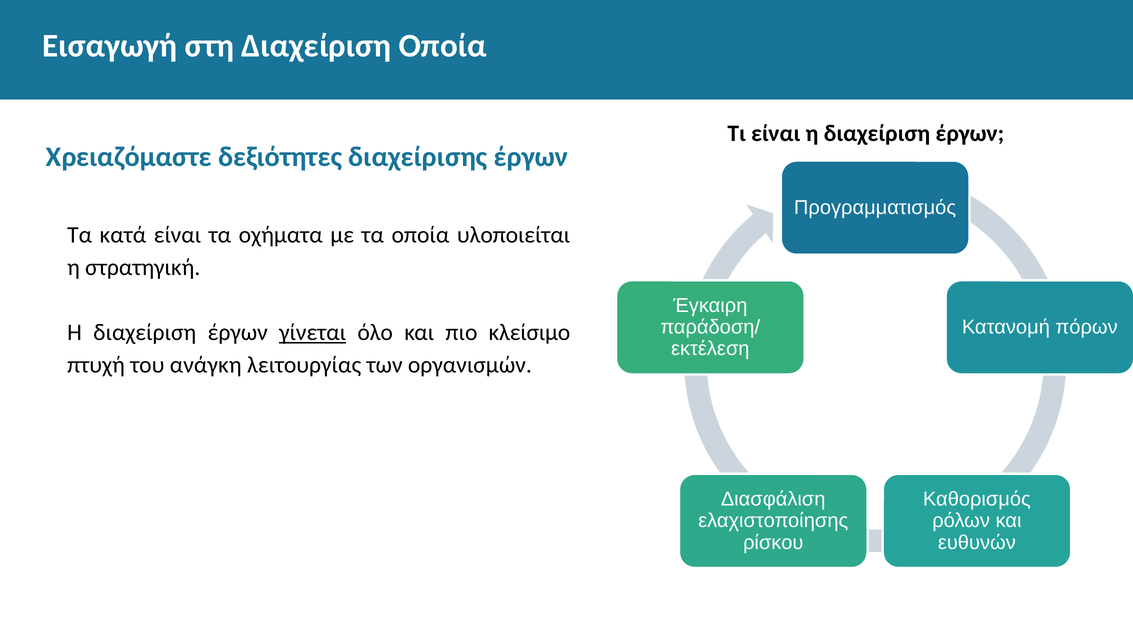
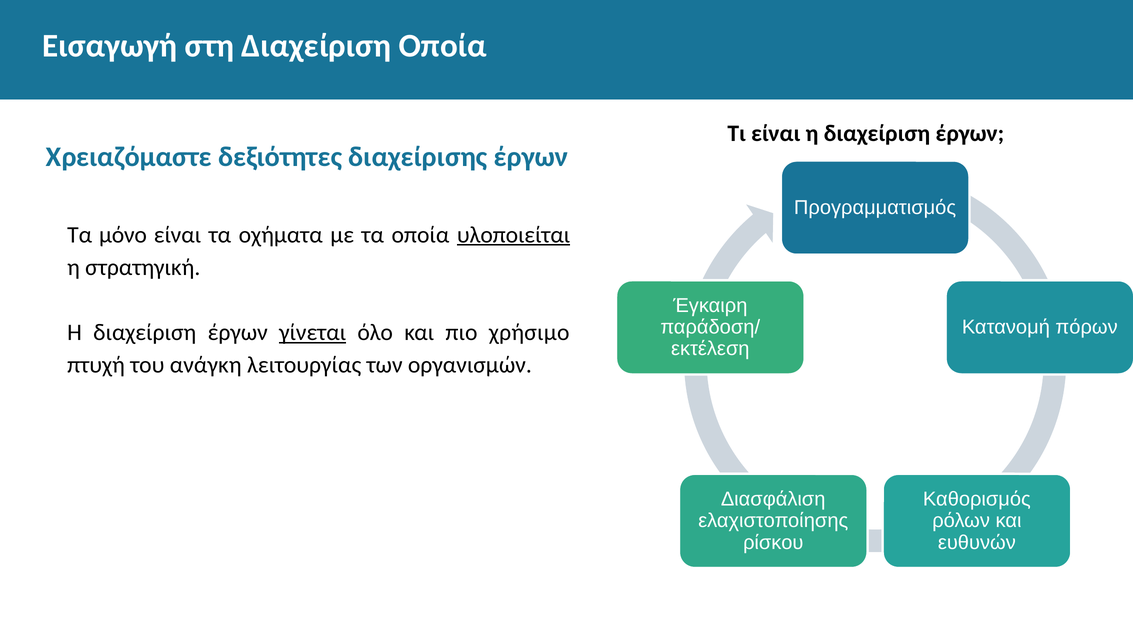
κατά: κατά -> μόνο (123, 235)
υλοποιείται underline: none -> present (514, 235)
κλείσιμο: κλείσιμο -> χρήσιμο (529, 333)
